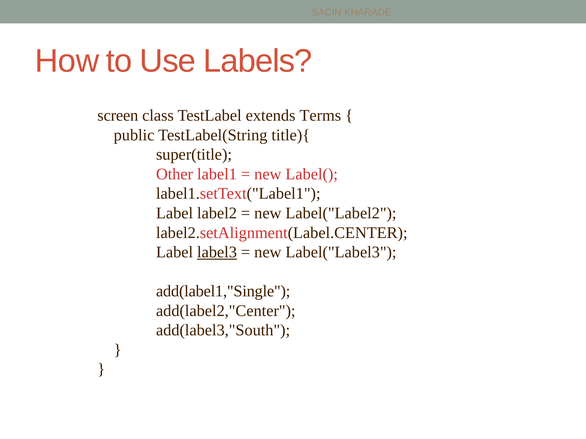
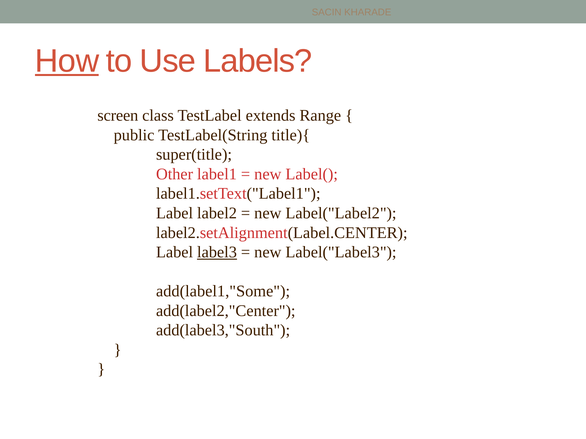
How underline: none -> present (67, 61)
Terms: Terms -> Range (320, 116)
add(label1,"Single: add(label1,"Single -> add(label1,"Some (223, 292)
